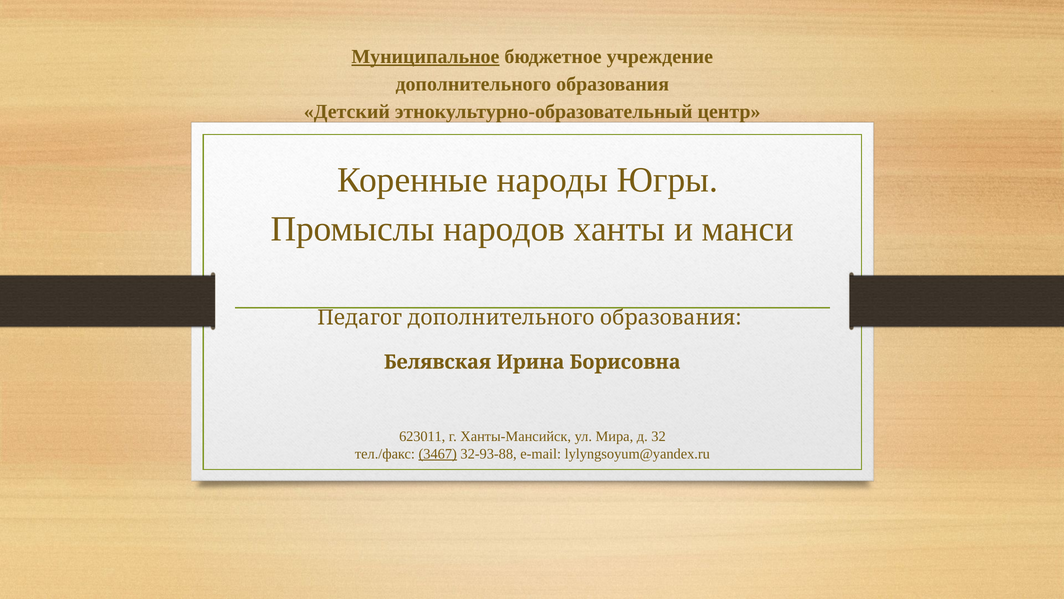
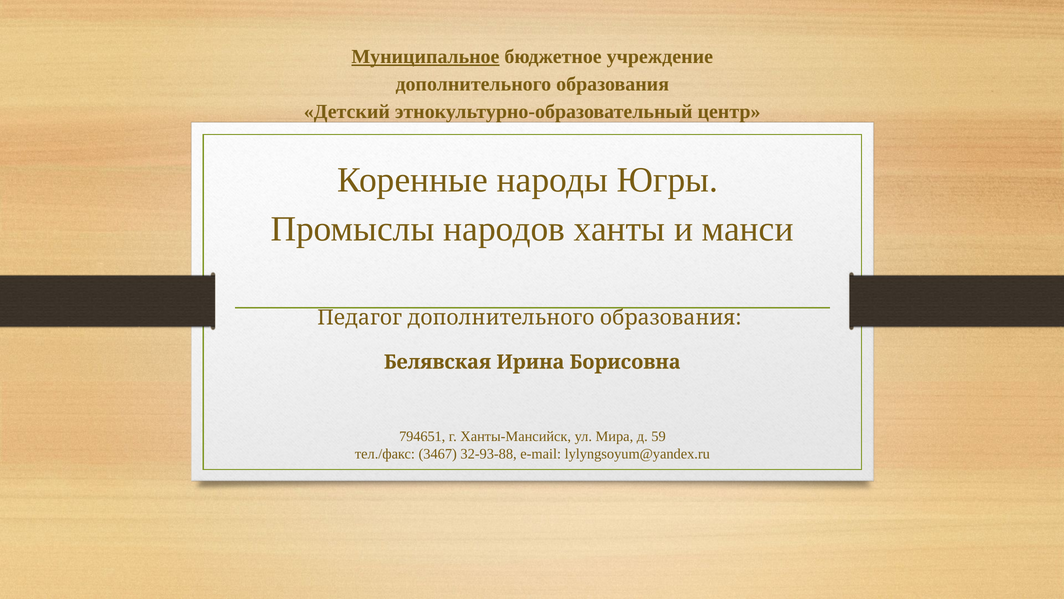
623011: 623011 -> 794651 (422, 436)
32: 32 -> 59 (659, 436)
3467 underline: present -> none (438, 453)
